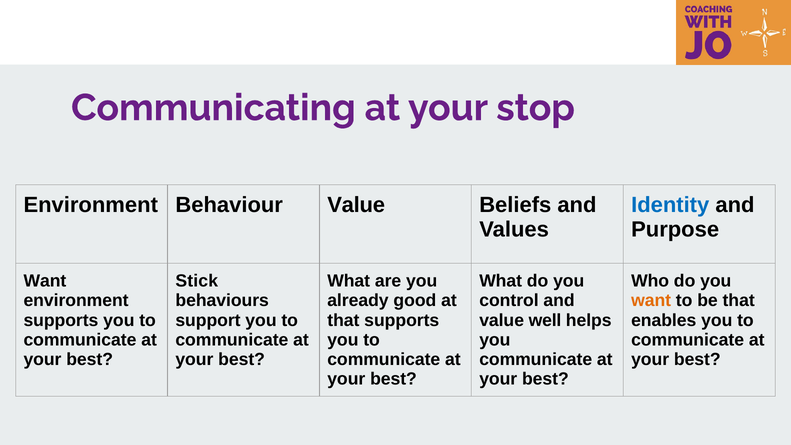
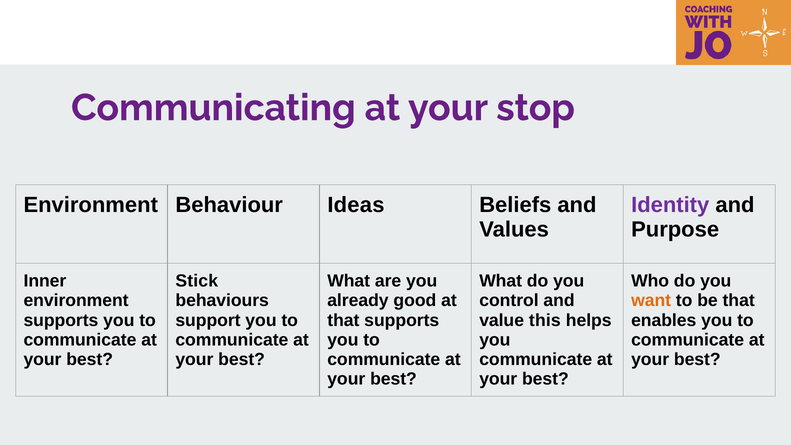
Behaviour Value: Value -> Ideas (356, 205)
Identity colour: blue -> purple (670, 205)
Want: Want -> Inner (45, 281)
well: well -> this (545, 320)
